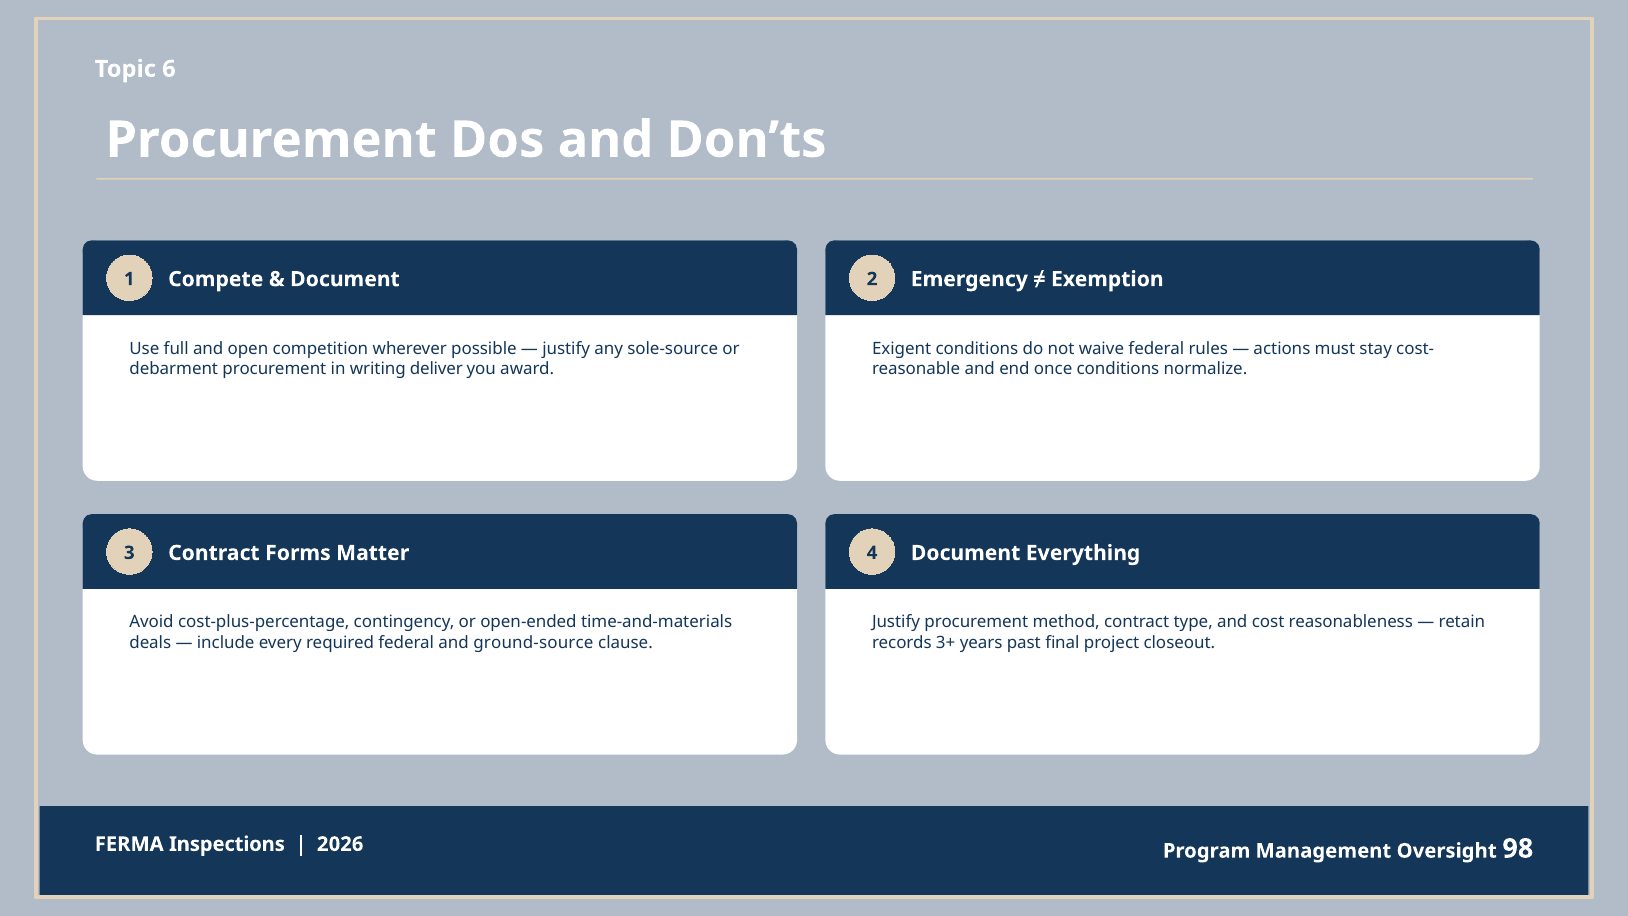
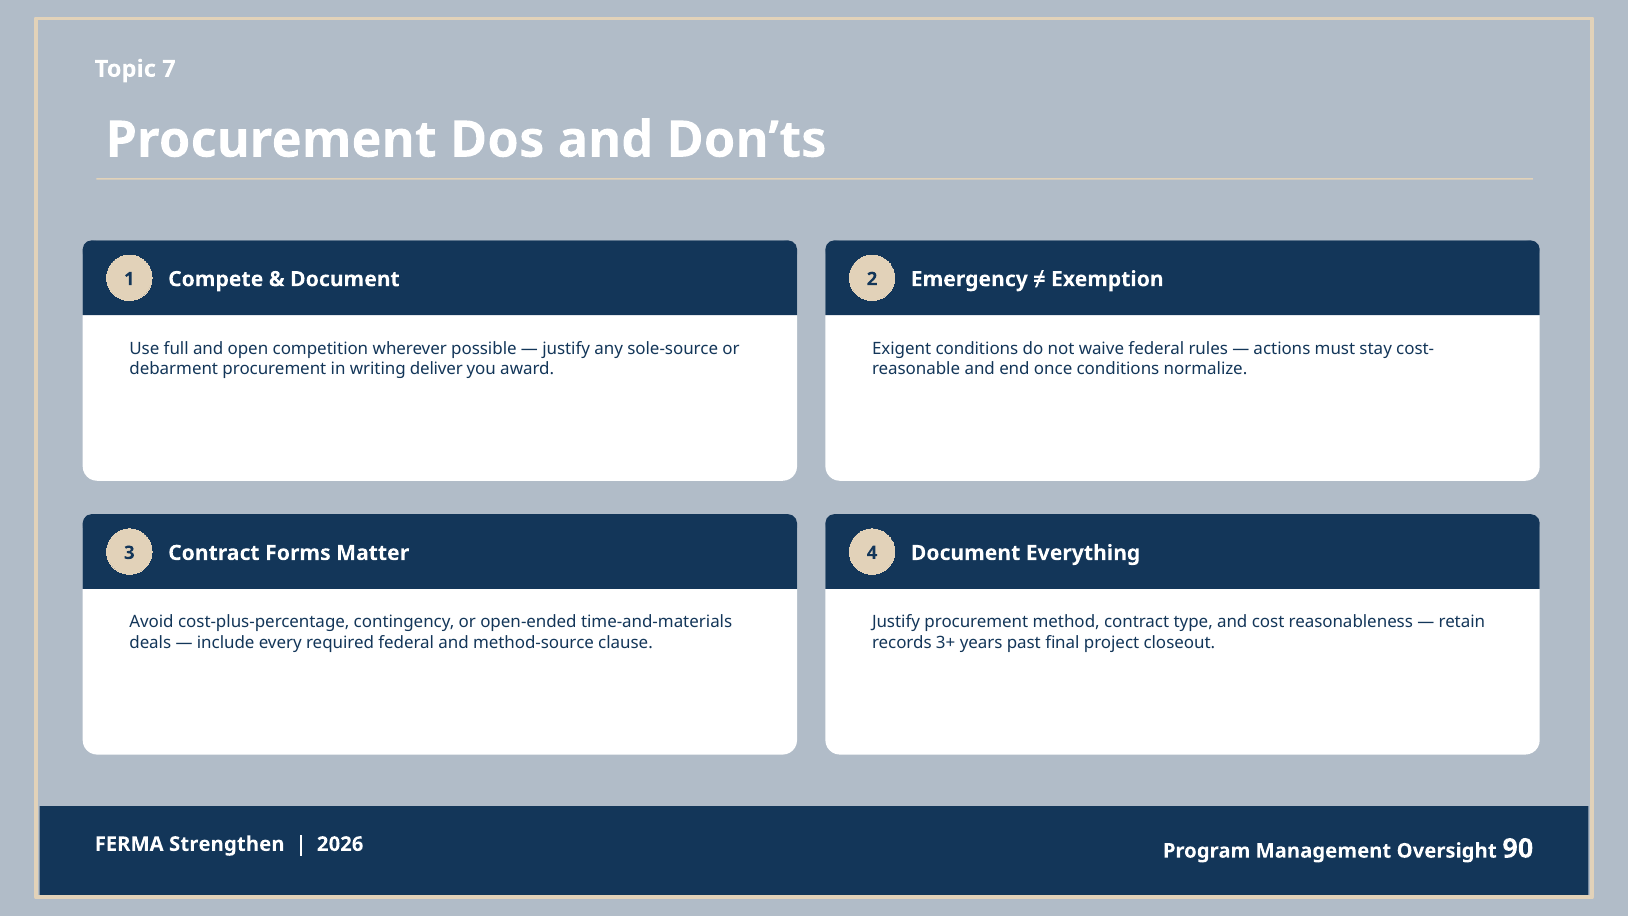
6: 6 -> 7 (169, 69)
ground-source: ground-source -> method-source (534, 642)
Inspections: Inspections -> Strengthen (227, 844)
98: 98 -> 90 (1518, 848)
